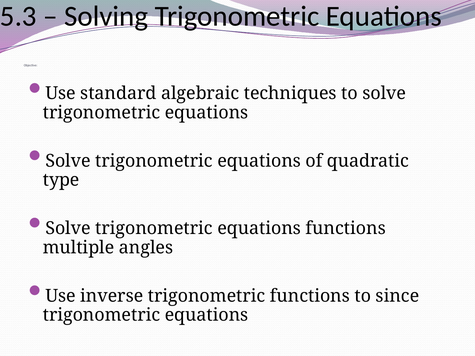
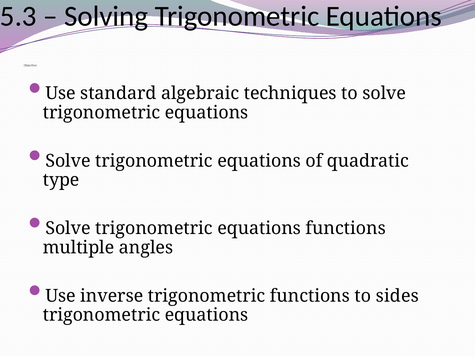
since: since -> sides (397, 296)
